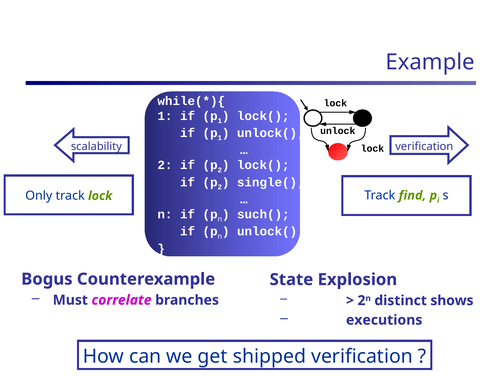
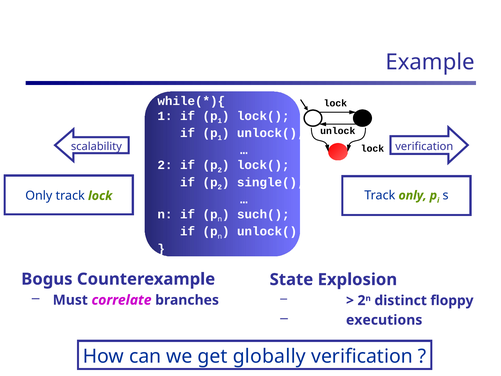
Track find: find -> only (413, 195)
shows: shows -> floppy (452, 300)
shipped: shipped -> globally (269, 356)
